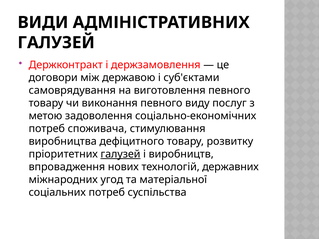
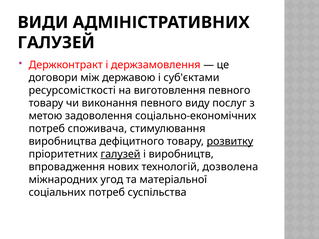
самоврядування: самоврядування -> ресурсомісткості (72, 90)
розвитку underline: none -> present (230, 141)
державних: державних -> дозволена (230, 167)
